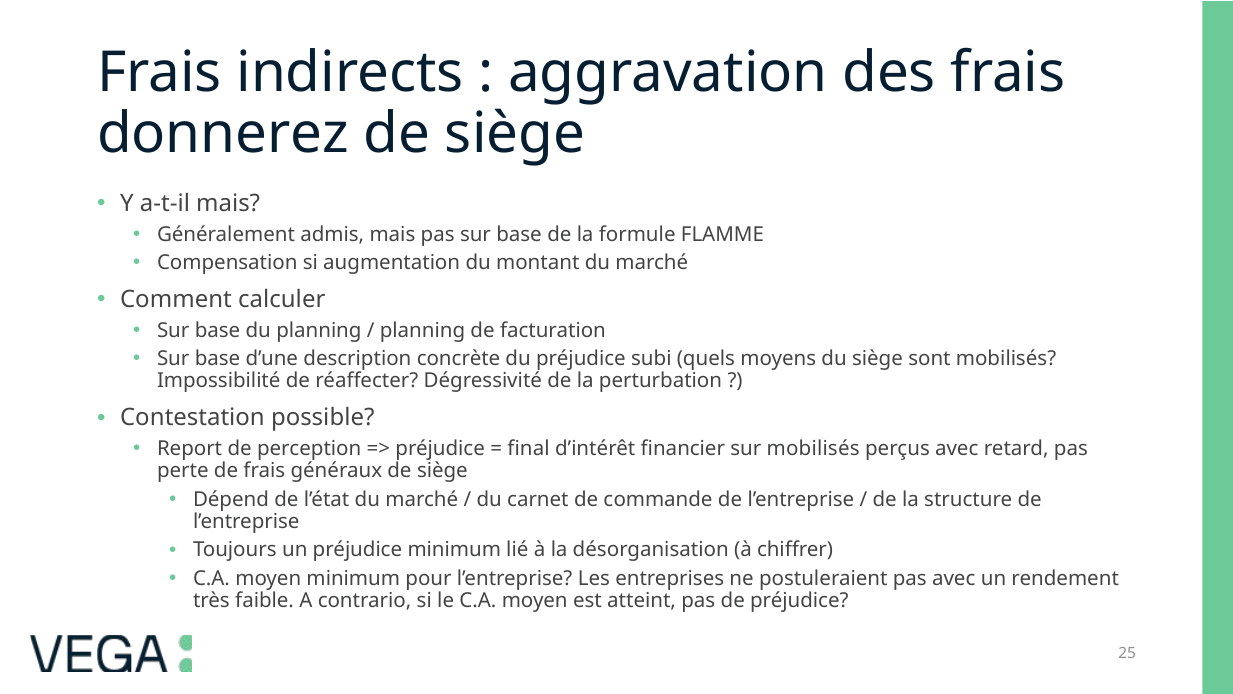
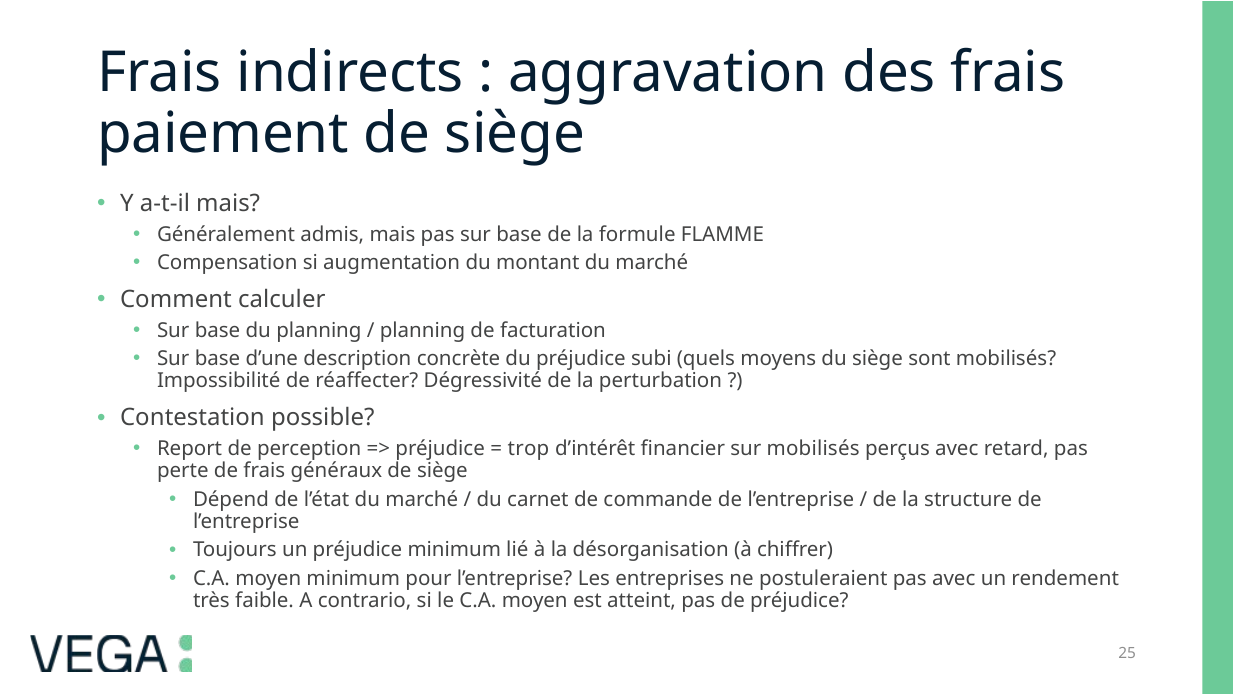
donnerez: donnerez -> paiement (223, 134)
final: final -> trop (528, 448)
